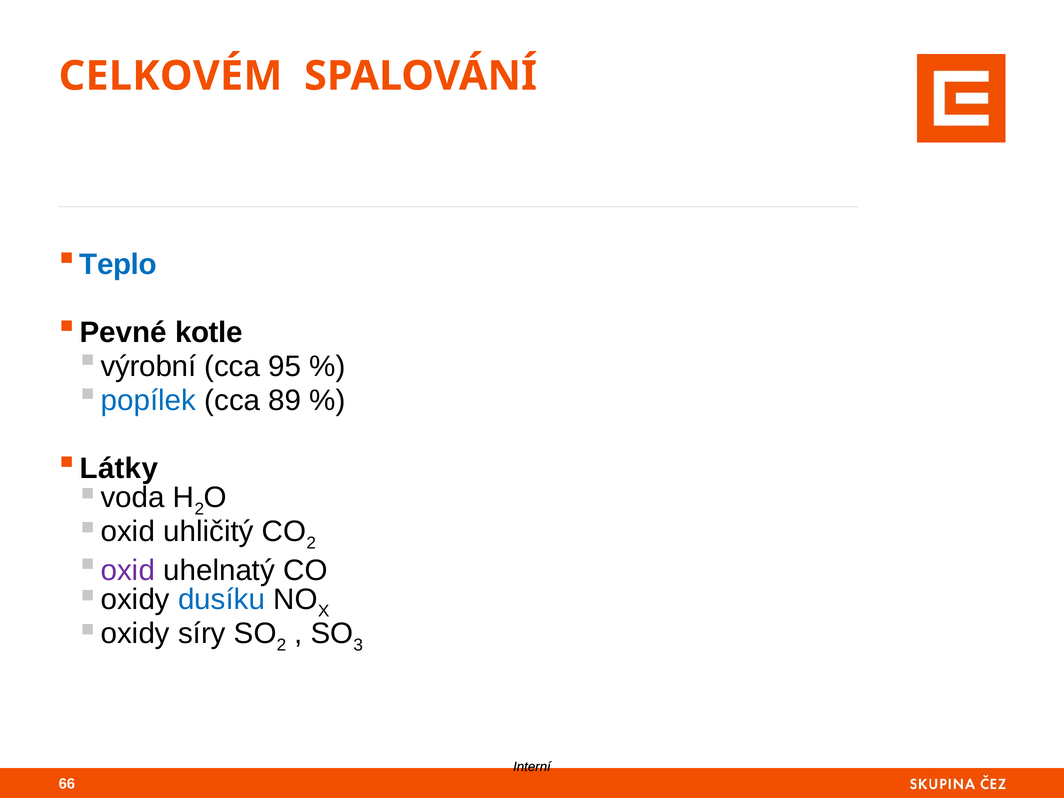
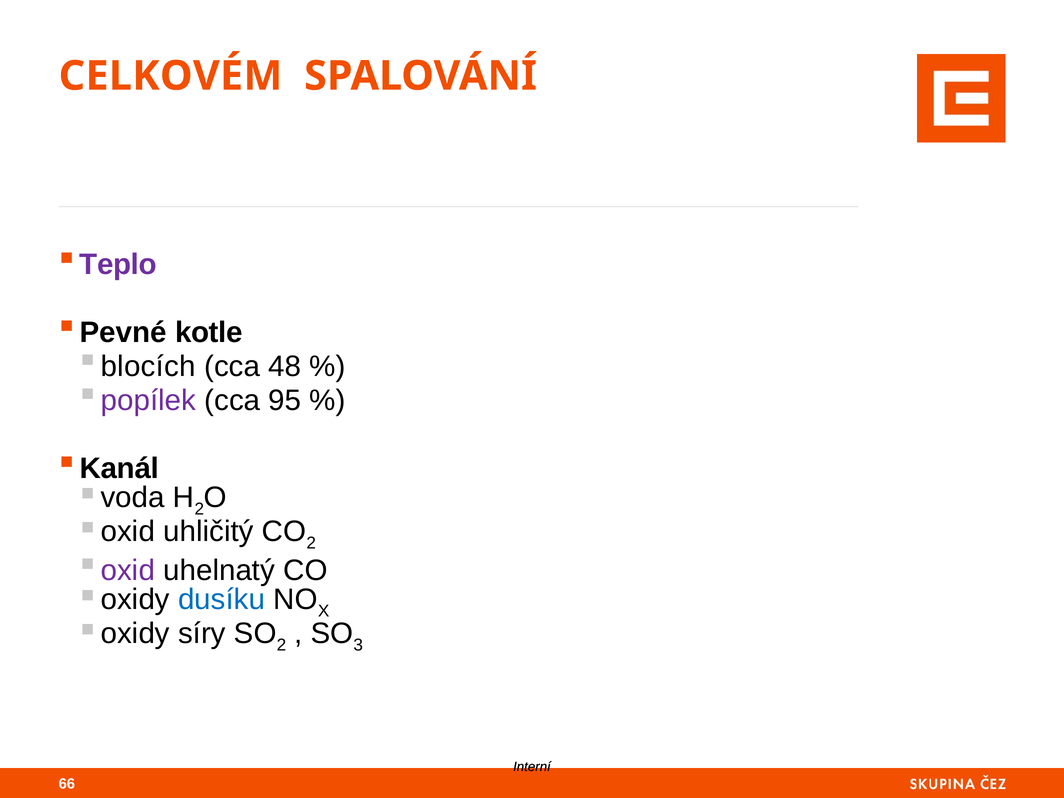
Teplo colour: blue -> purple (118, 265)
výrobní: výrobní -> blocích (148, 366)
95: 95 -> 48 (285, 366)
popílek colour: blue -> purple (148, 400)
89: 89 -> 95 (285, 400)
Látky: Látky -> Kanál (119, 468)
